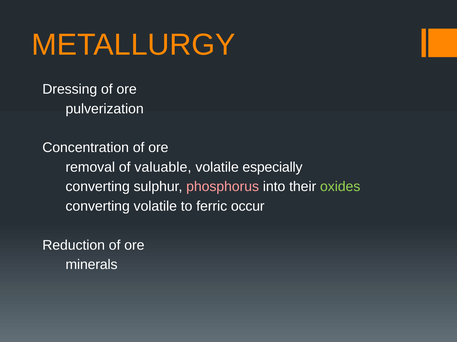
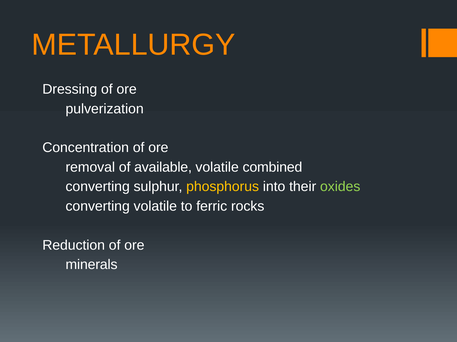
valuable: valuable -> available (163, 168)
especially: especially -> combined (272, 168)
phosphorus colour: pink -> yellow (223, 187)
occur: occur -> rocks (248, 207)
